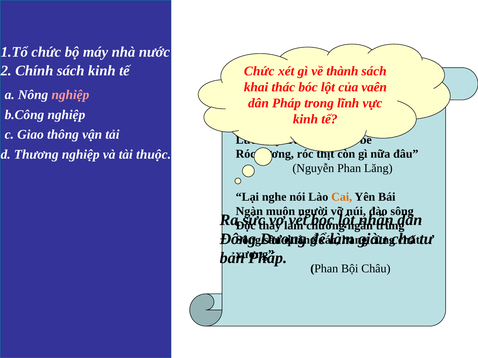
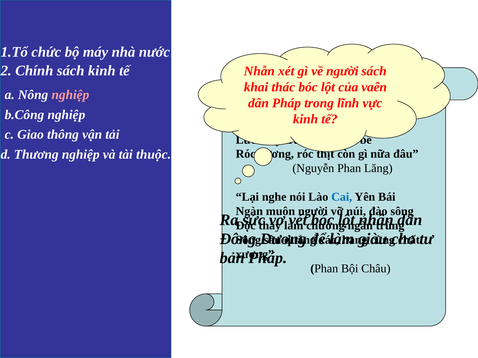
Chức: Chức -> Nhẫn (259, 71)
về thành: thành -> người (342, 71)
Cai colour: orange -> blue (342, 197)
